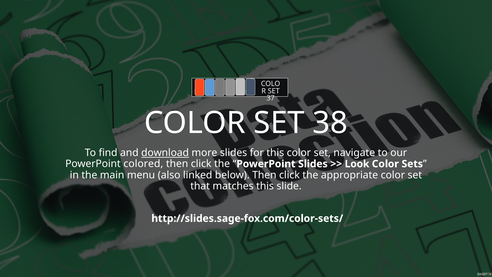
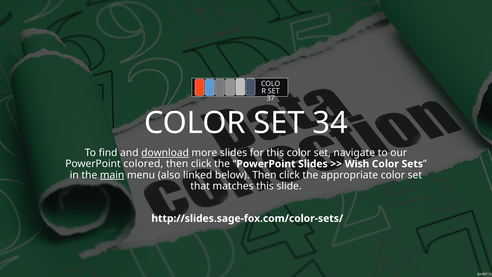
38: 38 -> 34 (330, 123)
Look: Look -> Wish (357, 164)
main underline: none -> present (112, 175)
